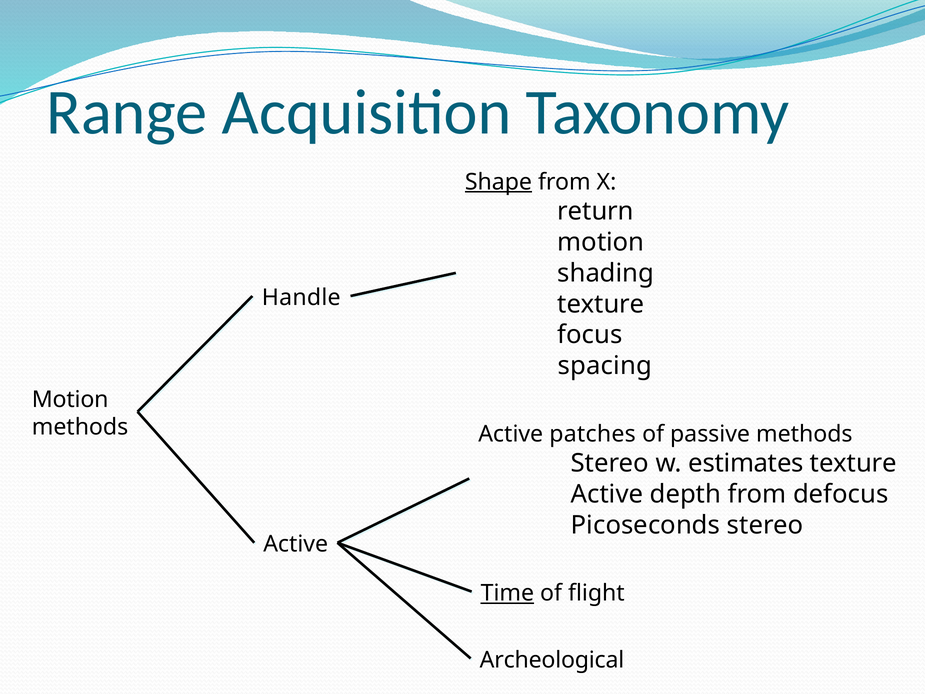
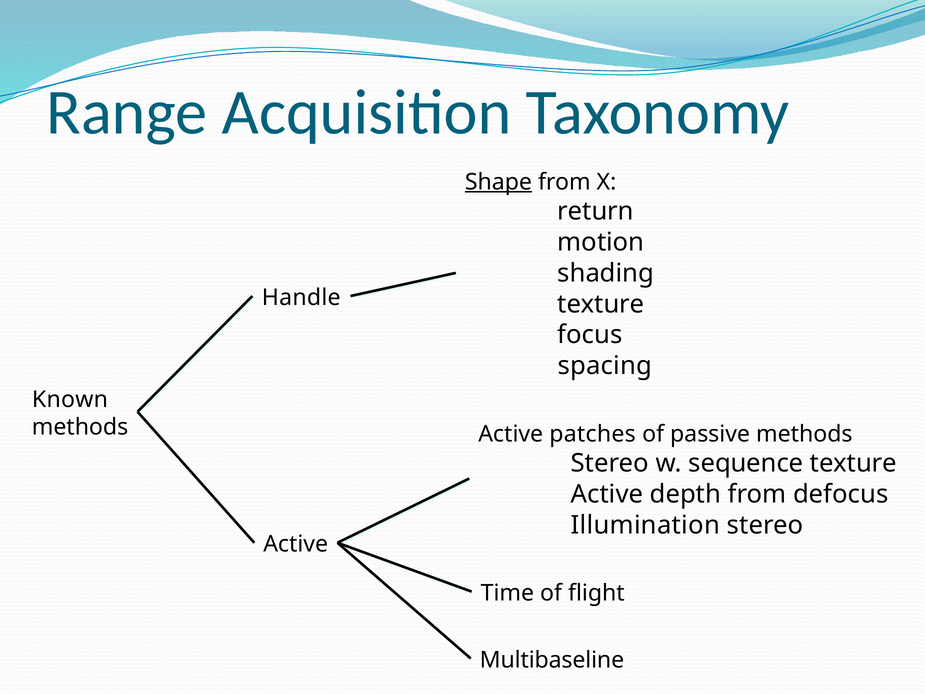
Motion: Motion -> Known (70, 399)
estimates: estimates -> sequence (746, 463)
Picoseconds: Picoseconds -> Illumination (645, 525)
Time underline: present -> none (507, 593)
Archeological: Archeological -> Multibaseline (552, 660)
